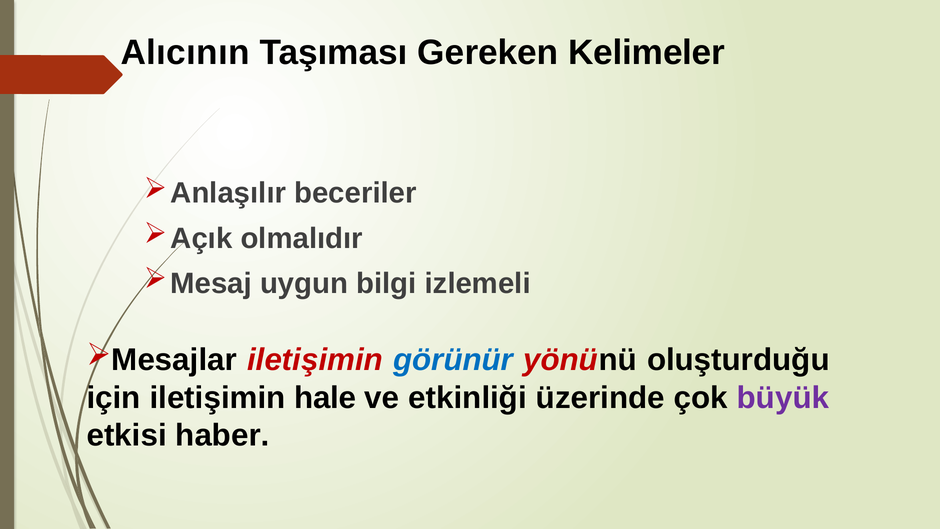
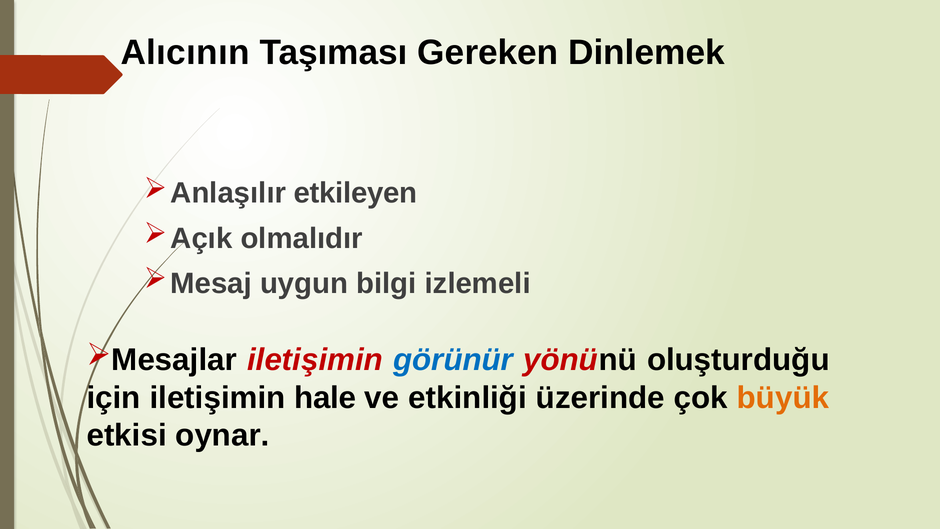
Kelimeler: Kelimeler -> Dinlemek (647, 53)
beceriler: beceriler -> etkileyen (356, 193)
büyük colour: purple -> orange (783, 398)
haber: haber -> oynar (222, 435)
